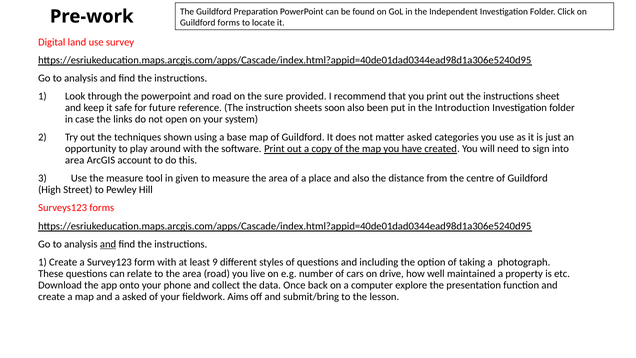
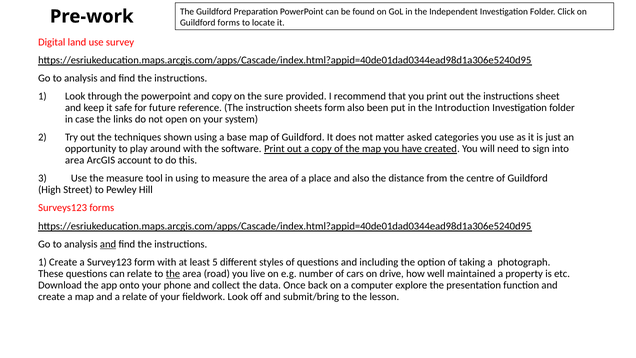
and road: road -> copy (222, 96)
sheets soon: soon -> form (335, 108)
in given: given -> using (187, 178)
9: 9 -> 5 (215, 262)
the underline: none -> present (173, 274)
a asked: asked -> relate (135, 297)
fieldwork Aims: Aims -> Look (238, 297)
